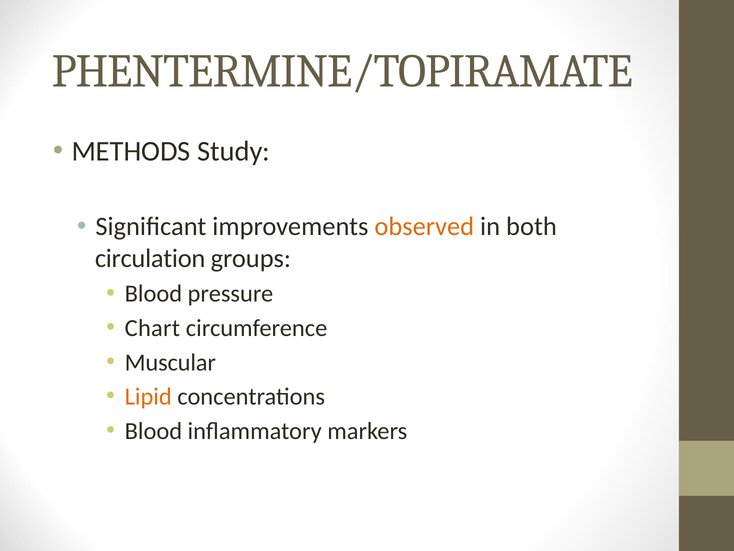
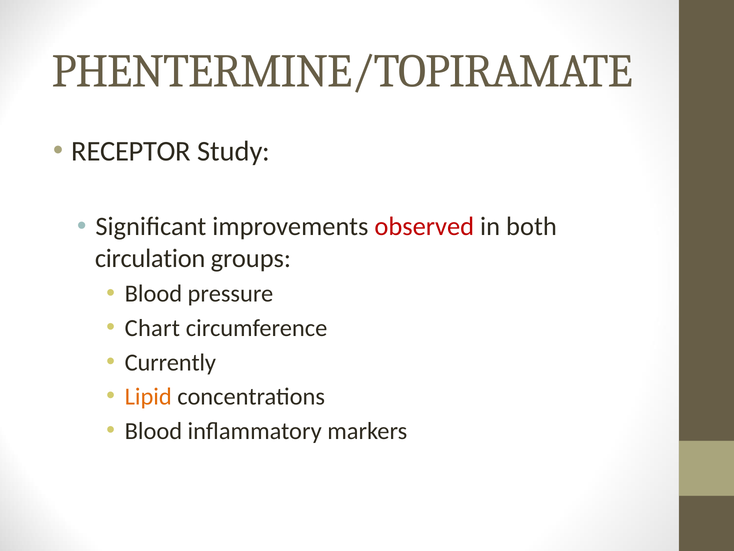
METHODS: METHODS -> RECEPTOR (131, 151)
observed colour: orange -> red (424, 227)
Muscular: Muscular -> Currently (170, 362)
